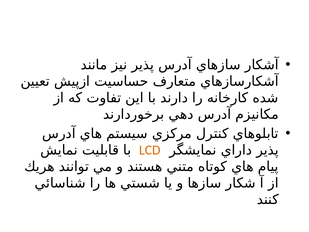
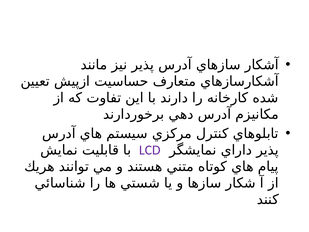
LCD colour: orange -> purple (150, 150)
